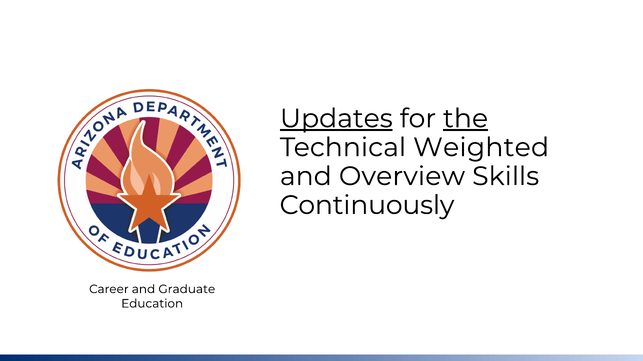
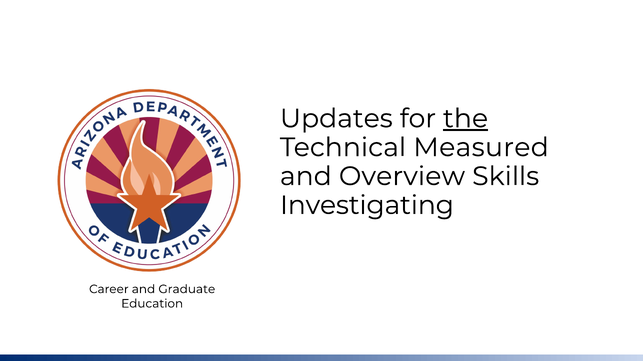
Updates underline: present -> none (336, 119)
Weighted: Weighted -> Measured (481, 148)
Continuously: Continuously -> Investigating (367, 206)
